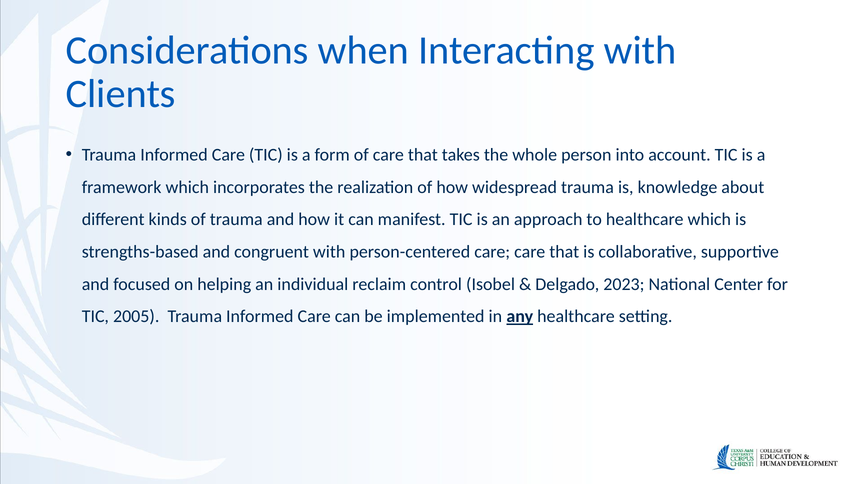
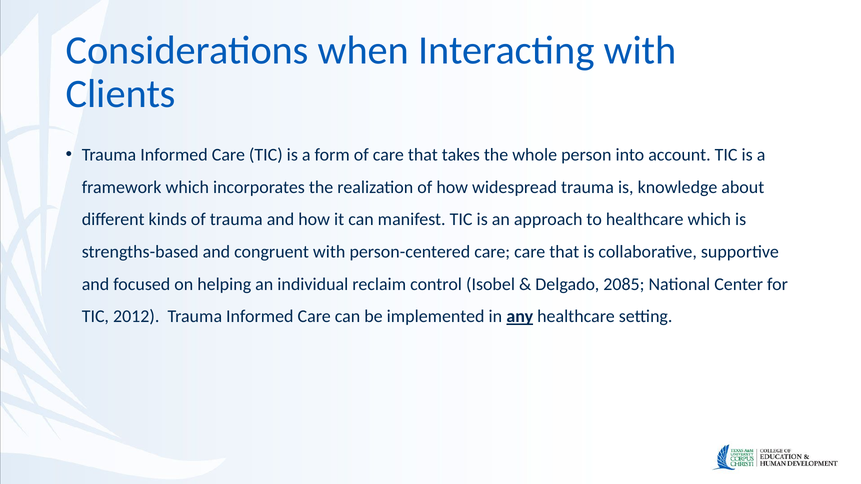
2023: 2023 -> 2085 (624, 284)
2005: 2005 -> 2012 (136, 317)
